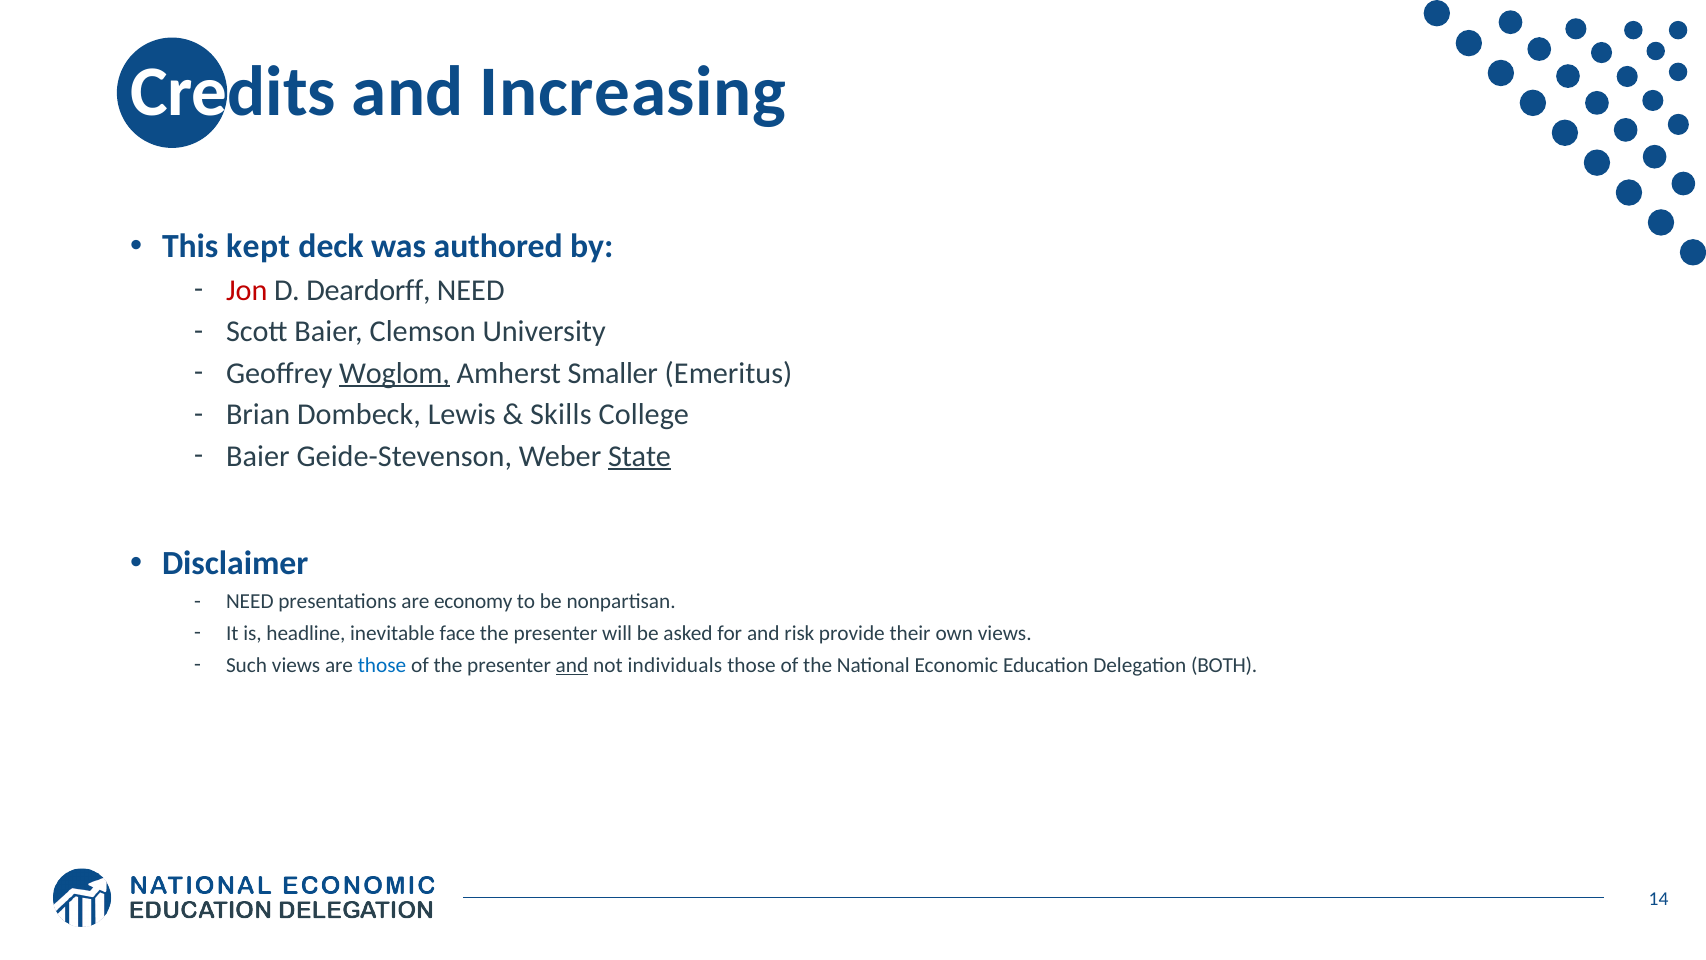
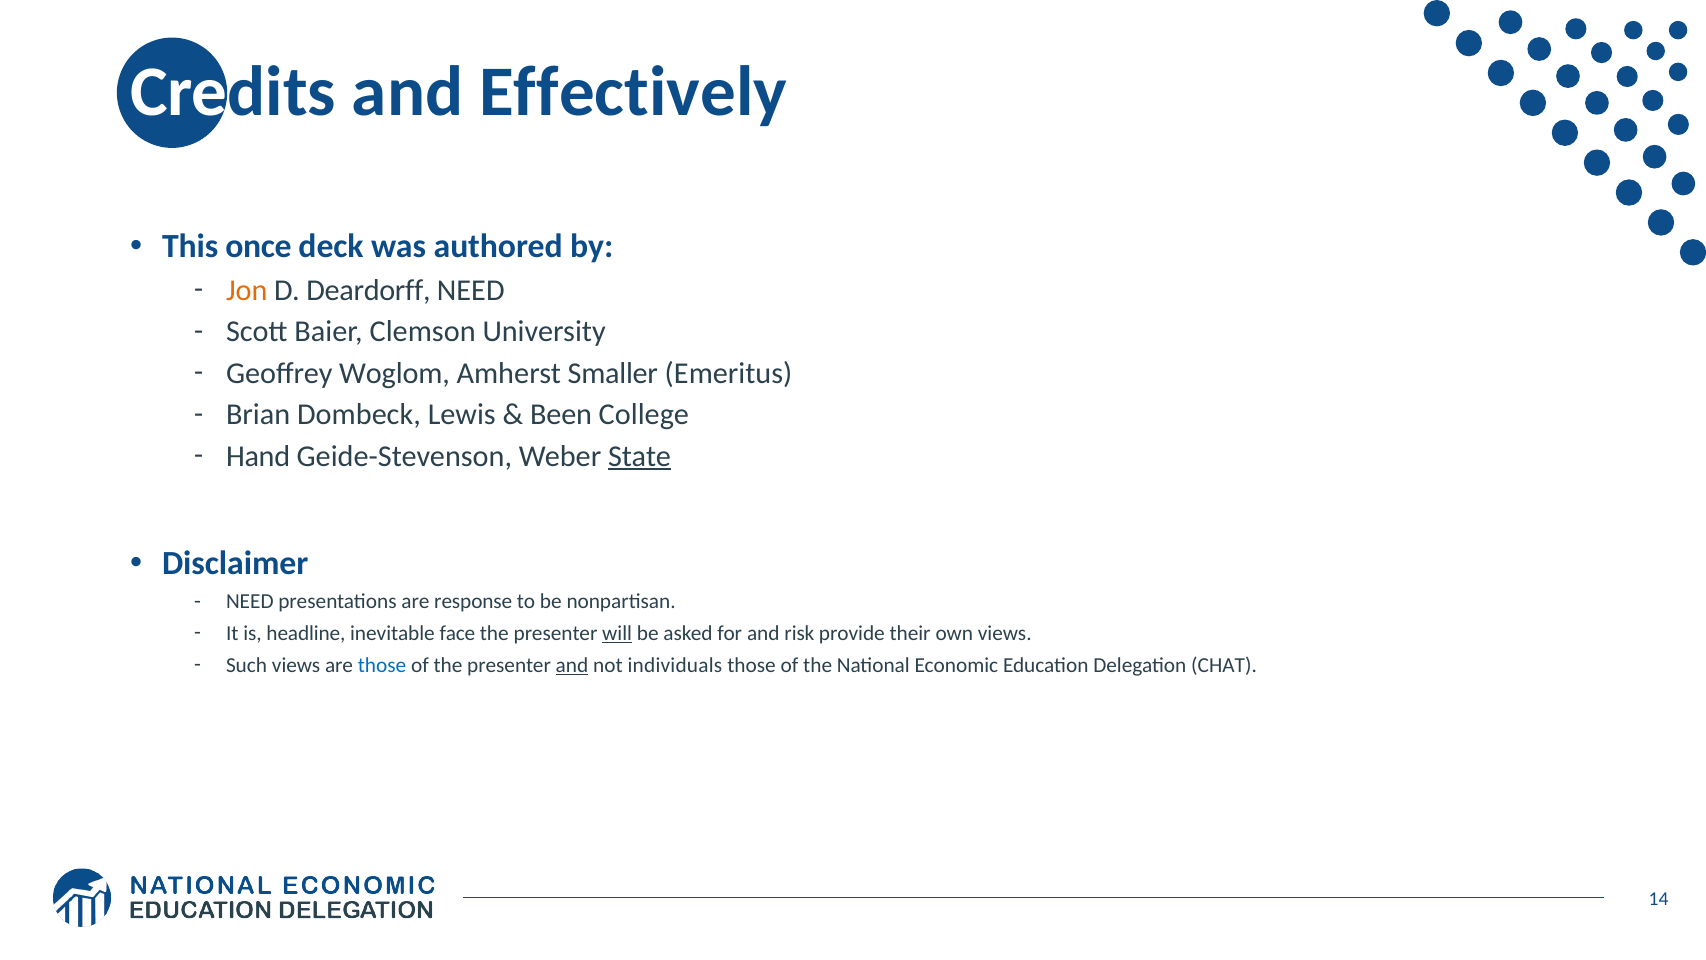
Increasing: Increasing -> Effectively (633, 92)
kept: kept -> once (259, 247)
Jon colour: red -> orange (247, 290)
Woglom underline: present -> none (395, 373)
Skills: Skills -> Been (561, 415)
Baier: Baier -> Hand (258, 456)
economy: economy -> response (473, 601)
will underline: none -> present (617, 633)
BOTH: BOTH -> CHAT (1224, 665)
